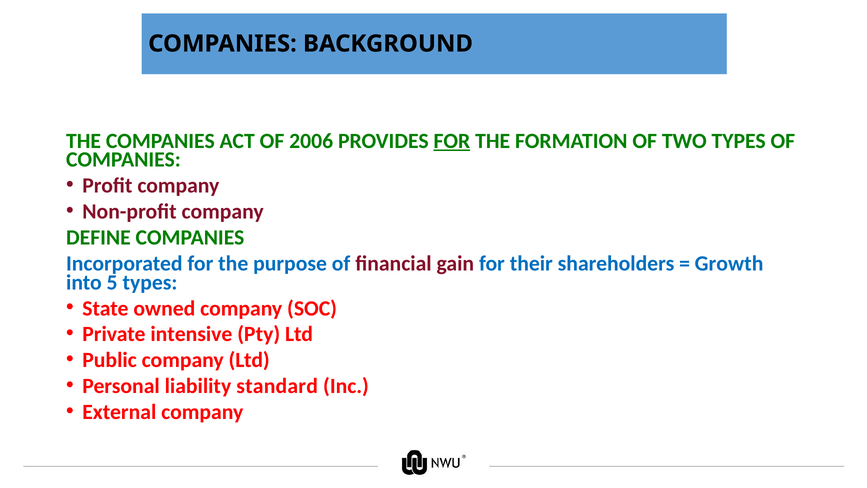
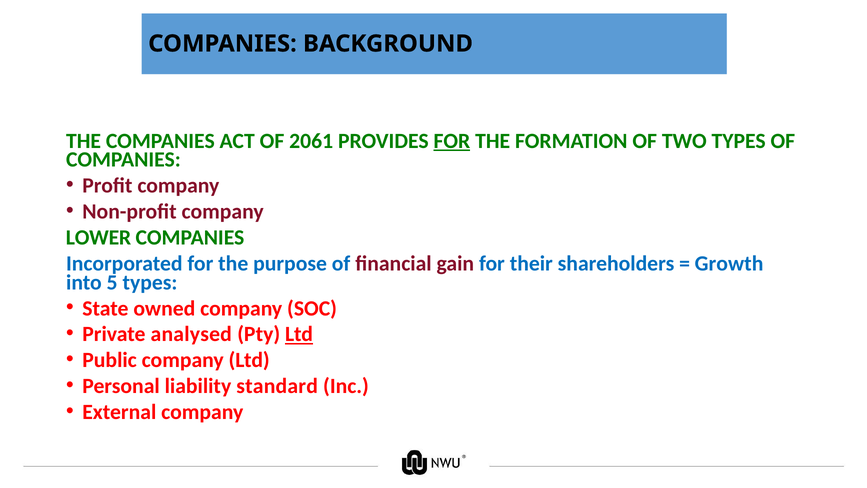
2006: 2006 -> 2061 (311, 141)
DEFINE: DEFINE -> LOWER (99, 238)
intensive: intensive -> analysed (191, 334)
Ltd underline: none -> present (299, 334)
